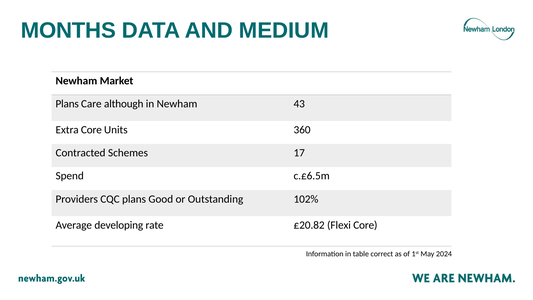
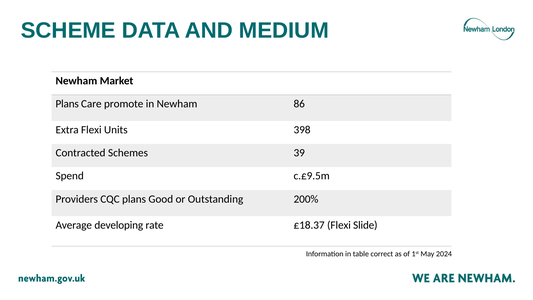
MONTHS: MONTHS -> SCHEME (68, 31)
although: although -> promote (124, 104)
43: 43 -> 86 (299, 104)
Extra Core: Core -> Flexi (91, 130)
360: 360 -> 398 (302, 130)
17: 17 -> 39 (299, 153)
c.£6.5m: c.£6.5m -> c.£9.5m (312, 176)
102%: 102% -> 200% (306, 199)
£20.82: £20.82 -> £18.37 (309, 225)
Flexi Core: Core -> Slide (365, 225)
